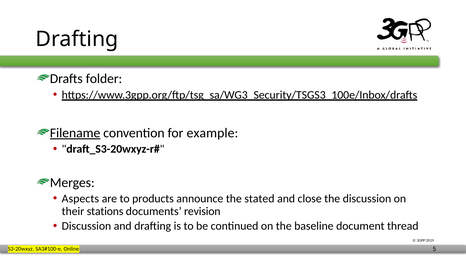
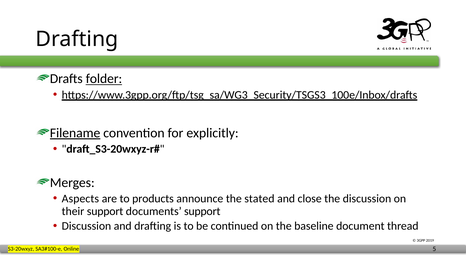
folder underline: none -> present (104, 79)
example: example -> explicitly (213, 133)
their stations: stations -> support (105, 211)
documents revision: revision -> support (202, 211)
